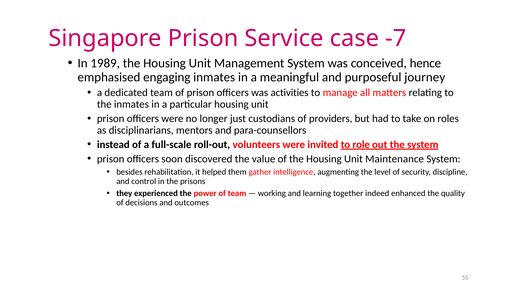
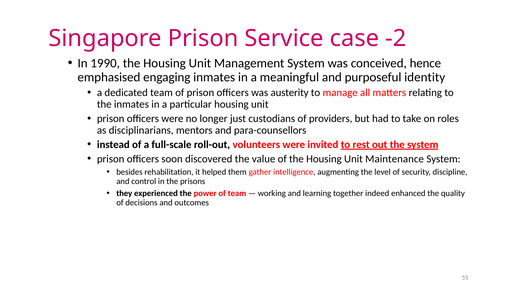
-7: -7 -> -2 (396, 38)
1989: 1989 -> 1990 (105, 63)
journey: journey -> identity (425, 77)
activities: activities -> austerity (290, 93)
role: role -> rest (361, 144)
